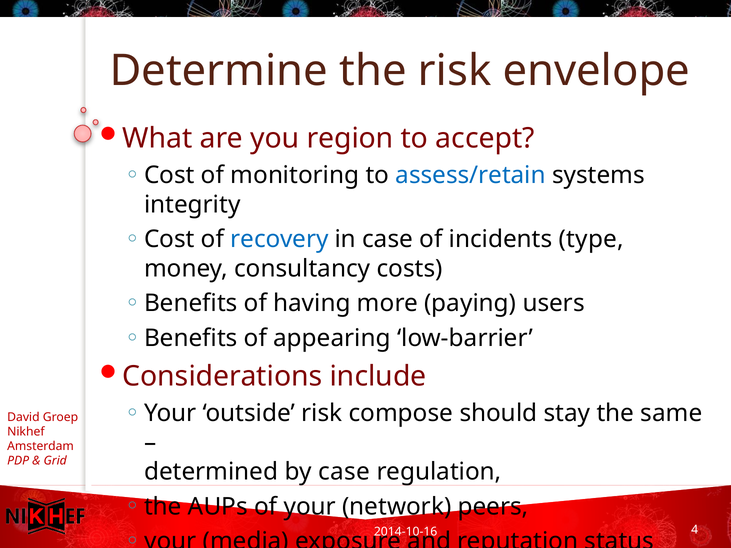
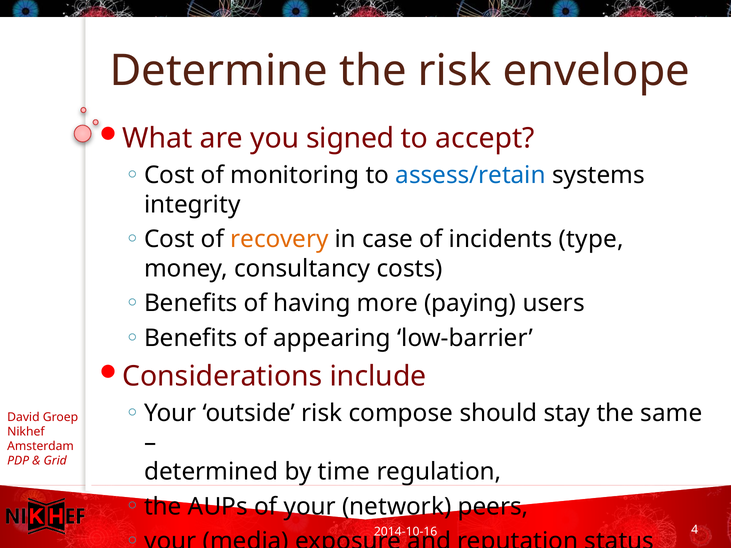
region: region -> signed (350, 138)
recovery colour: blue -> orange (279, 240)
by case: case -> time (344, 472)
